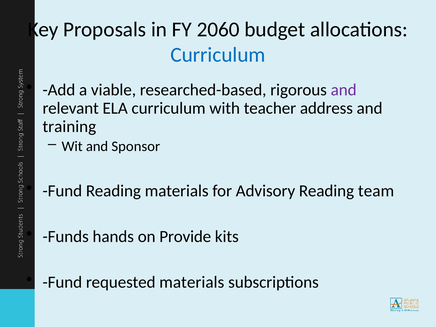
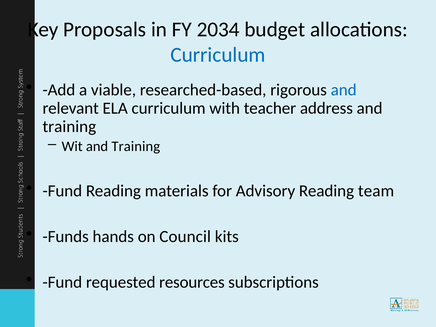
2060: 2060 -> 2034 (218, 29)
and colour: purple -> blue (344, 90)
Wit and Sponsor: Sponsor -> Training (136, 146)
Provide: Provide -> Council (185, 237)
requested materials: materials -> resources (192, 282)
